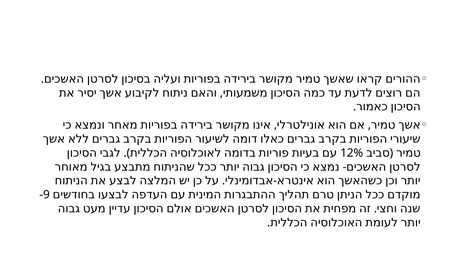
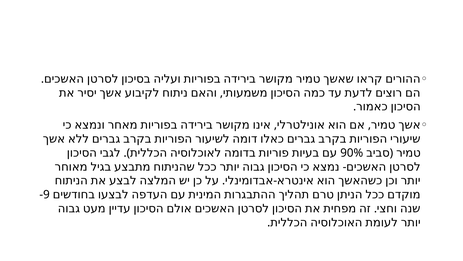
12%: 12% -> 90% (352, 153)
